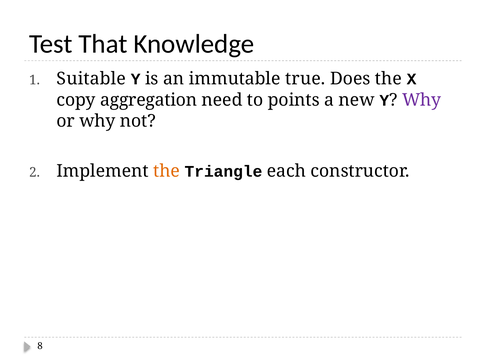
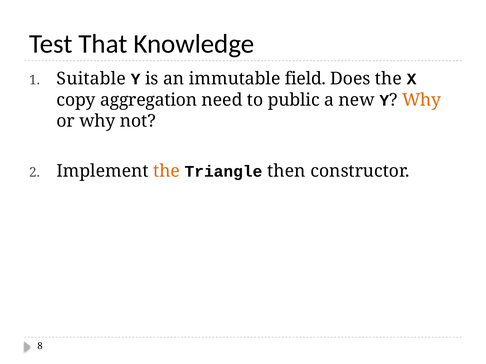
true: true -> field (305, 79)
points: points -> public (294, 100)
Why colour: purple -> orange (422, 100)
each: each -> then (286, 171)
